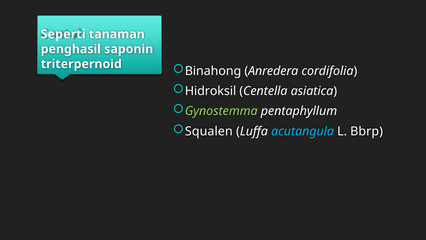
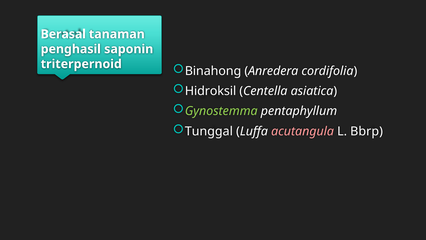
Seperti: Seperti -> Berasal (63, 34)
Squalen: Squalen -> Tunggal (209, 131)
acutangula colour: light blue -> pink (303, 131)
